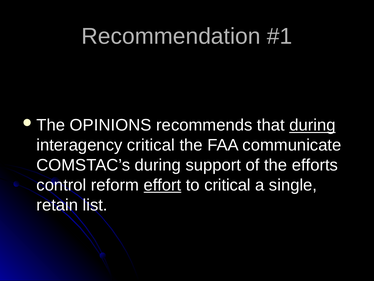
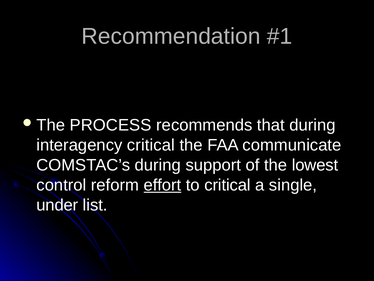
OPINIONS: OPINIONS -> PROCESS (111, 125)
during underline: present -> none (312, 125)
efforts: efforts -> lowest (315, 165)
retain: retain -> under (57, 205)
